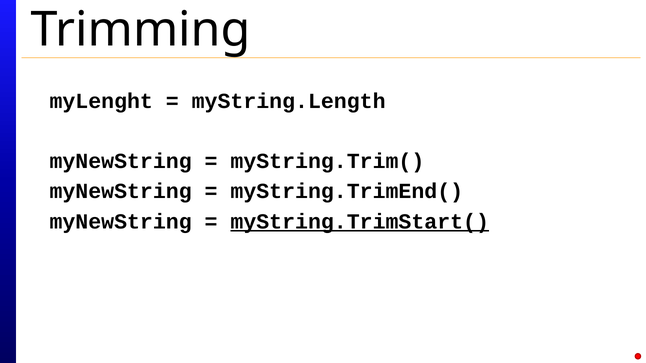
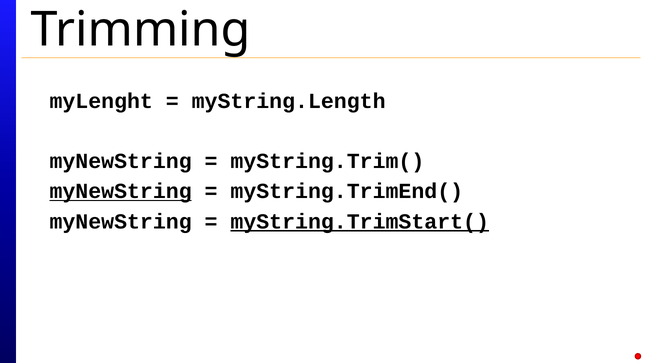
myNewString underline: none -> present (121, 192)
